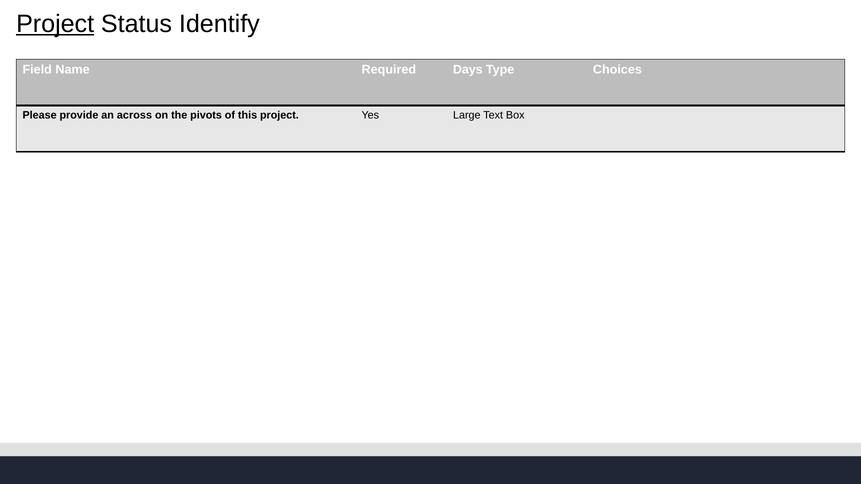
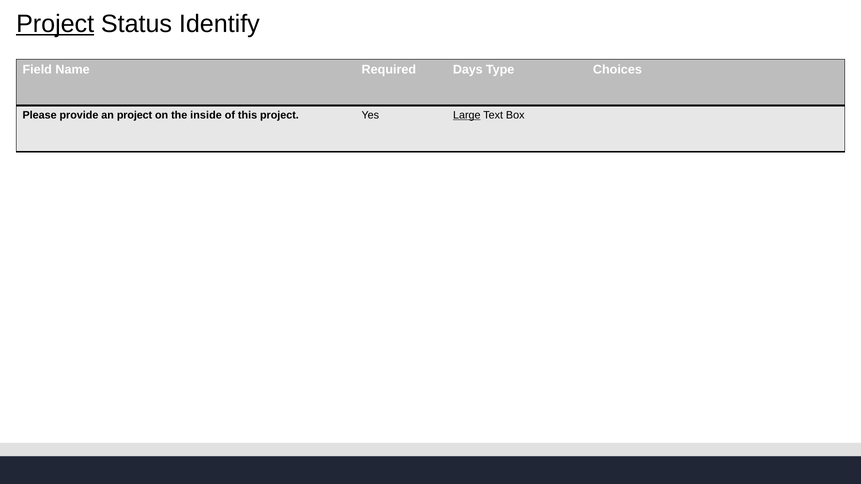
an across: across -> project (135, 115)
pivots: pivots -> inside (206, 115)
Large underline: none -> present (467, 115)
